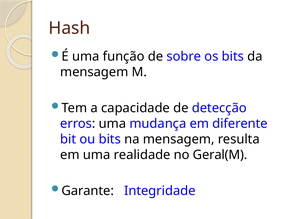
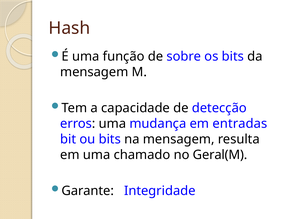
diferente: diferente -> entradas (240, 123)
realidade: realidade -> chamado (142, 154)
